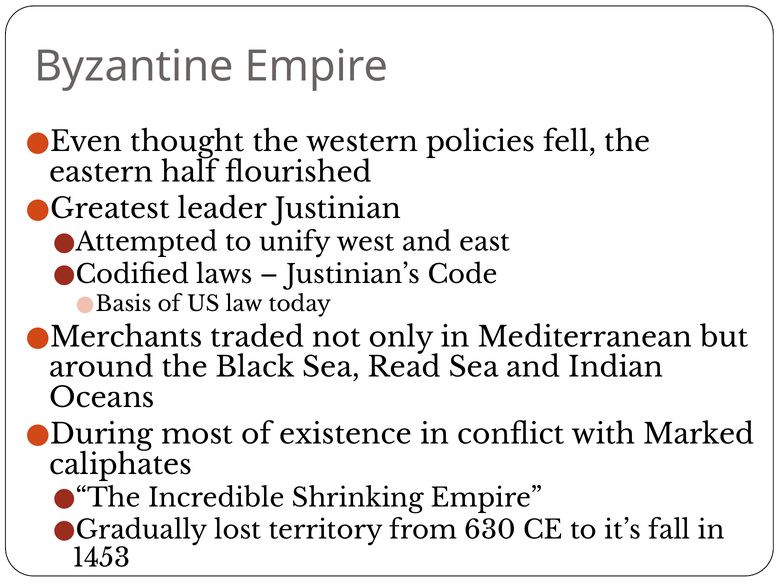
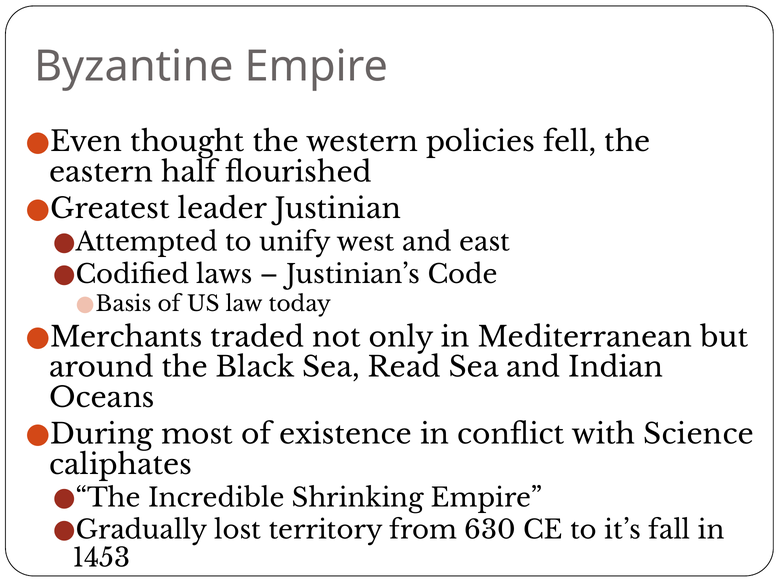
Marked: Marked -> Science (699, 435)
